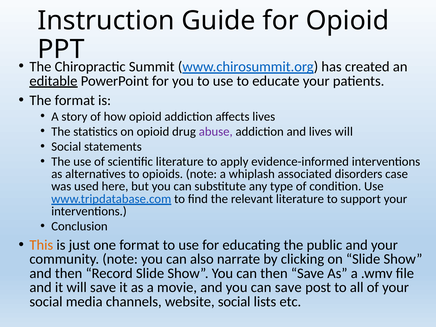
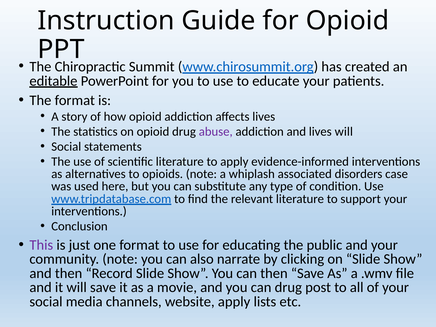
This colour: orange -> purple (41, 245)
can save: save -> drug (288, 287)
website social: social -> apply (234, 302)
